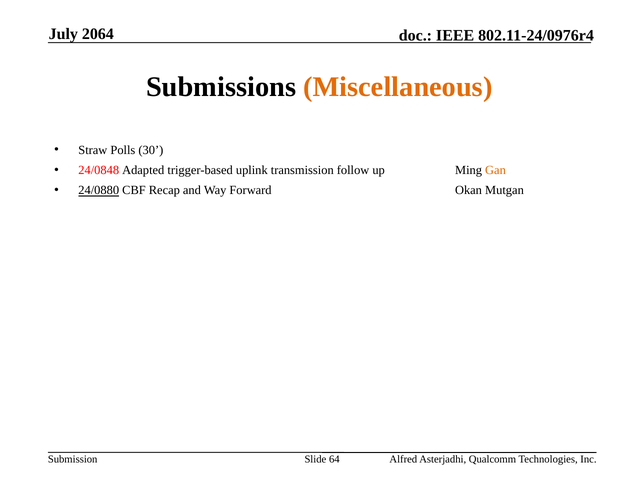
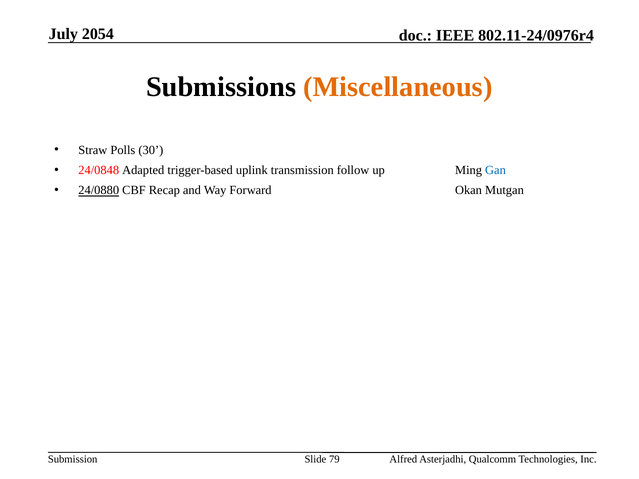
2064: 2064 -> 2054 (98, 34)
Gan colour: orange -> blue (495, 170)
64: 64 -> 79 (334, 460)
